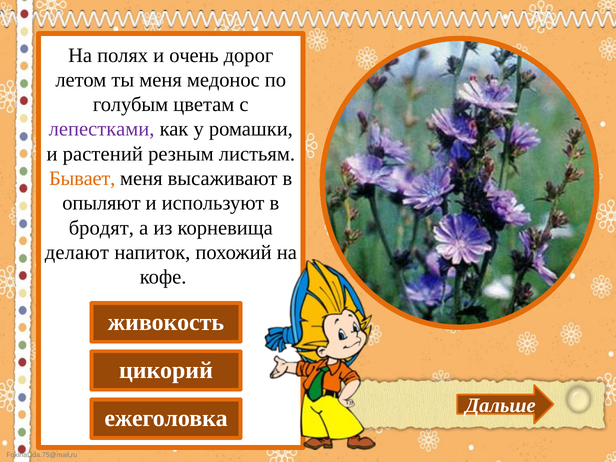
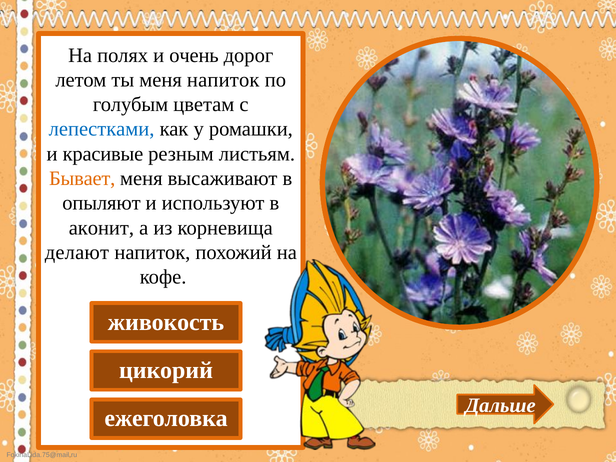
меня медонос: медонос -> напиток (223, 80)
лепестками colour: purple -> blue (102, 129)
растений: растений -> красивые (103, 154)
бродят: бродят -> аконит (101, 228)
